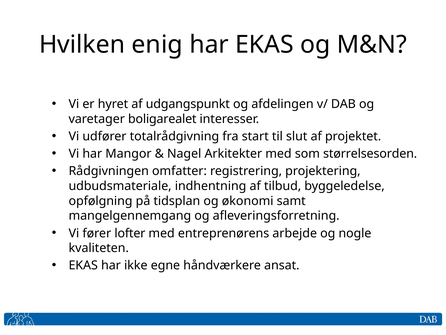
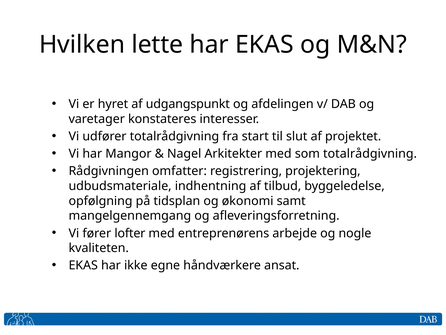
enig: enig -> lette (157, 44)
boligarealet: boligarealet -> konstateres (162, 119)
som størrelsesorden: størrelsesorden -> totalrådgivning (370, 154)
